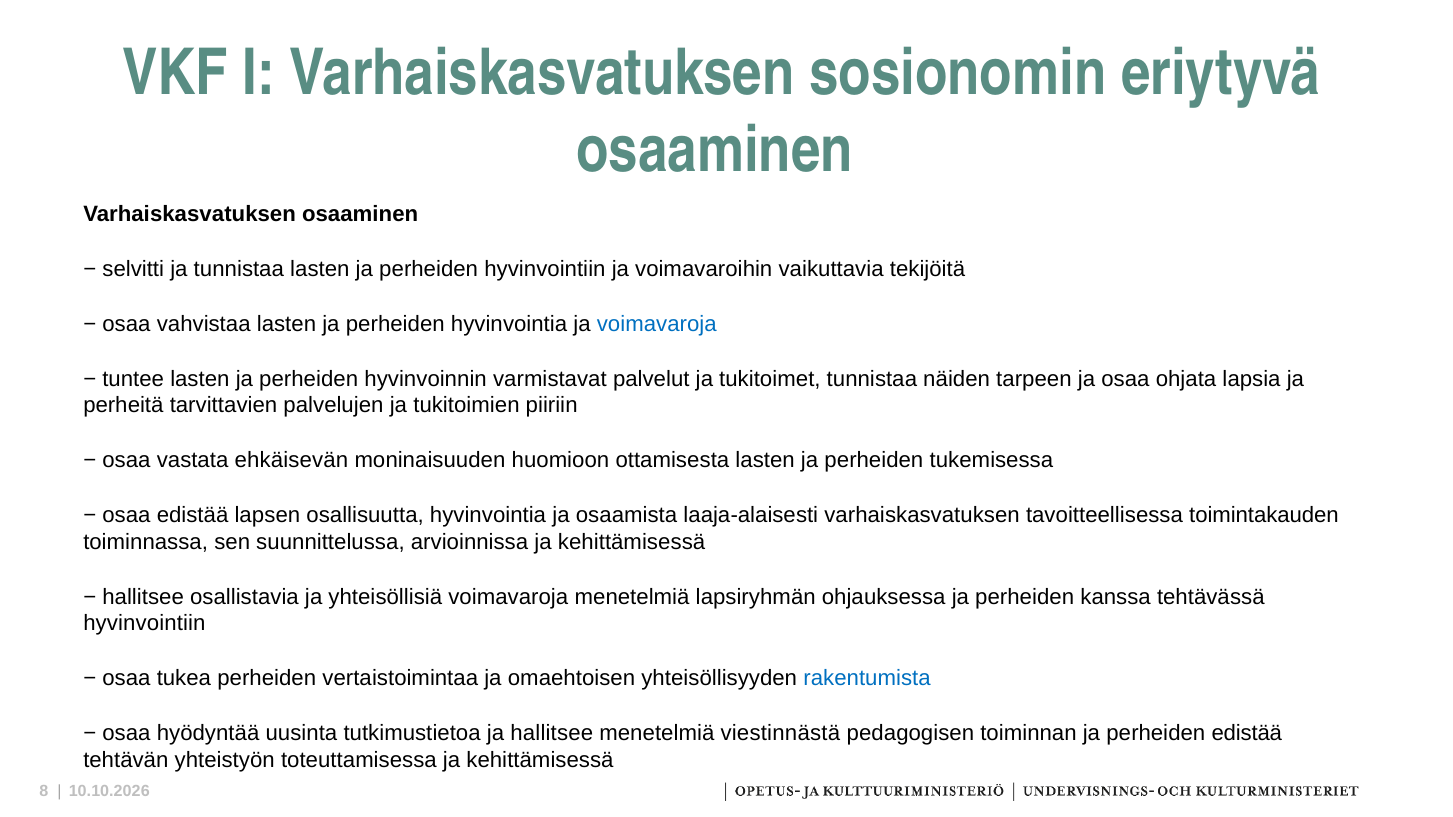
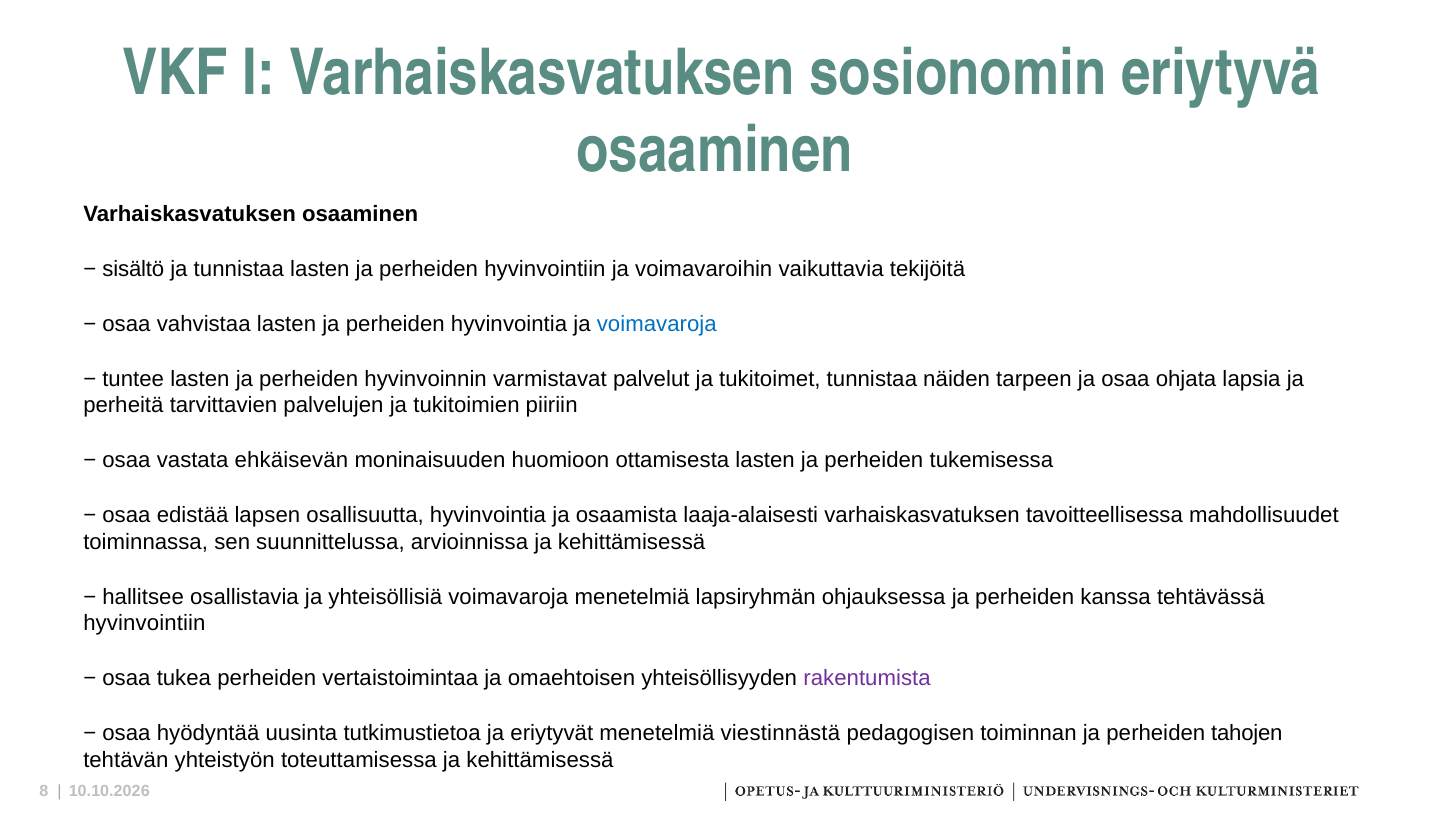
selvitti: selvitti -> sisältö (133, 269)
toimintakauden: toimintakauden -> mahdollisuudet (1264, 516)
rakentumista colour: blue -> purple (867, 679)
ja hallitsee: hallitsee -> eriytyvät (552, 734)
perheiden edistää: edistää -> tahojen (1247, 734)
